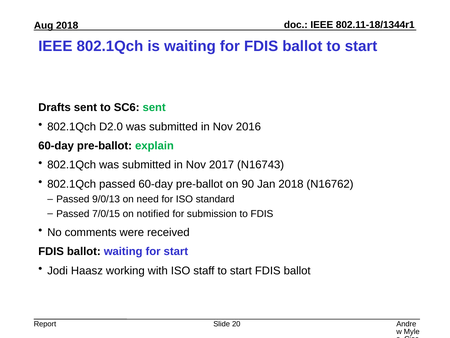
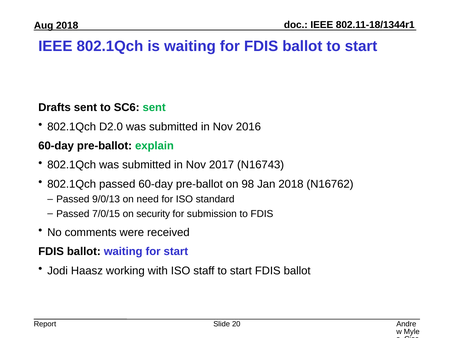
90: 90 -> 98 (248, 184)
notified: notified -> security (153, 213)
